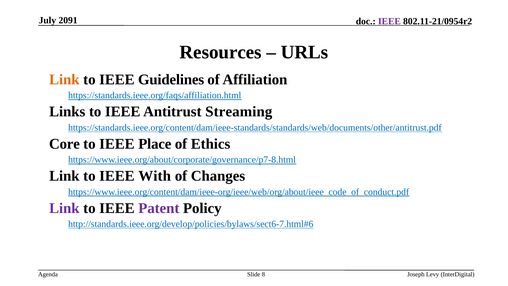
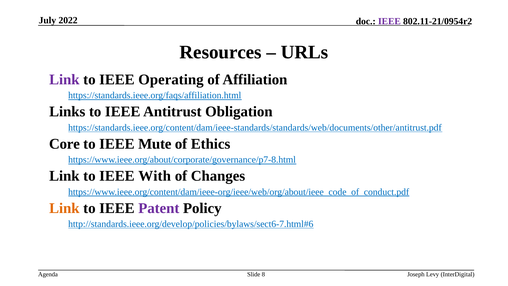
2091: 2091 -> 2022 (68, 20)
Link colour: orange -> purple (64, 80)
Guidelines: Guidelines -> Operating (171, 80)
Streaming: Streaming -> Obligation (239, 112)
Place: Place -> Mute (155, 144)
Link colour: purple -> orange (64, 208)
